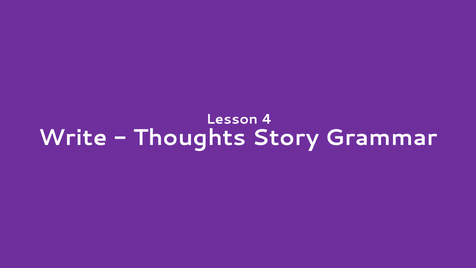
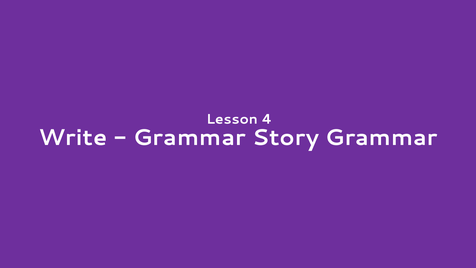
Thoughts: Thoughts -> Grammar (189, 137)
